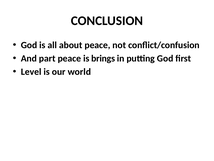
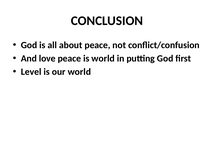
part: part -> love (47, 58)
is brings: brings -> world (103, 58)
